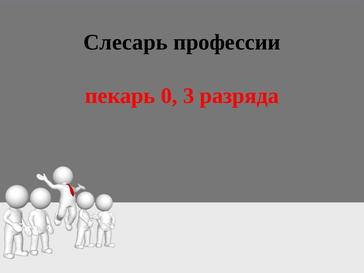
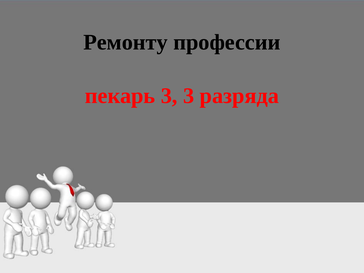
Слесарь: Слесарь -> Ремонту (126, 42)
пекарь 0: 0 -> 3 (169, 96)
